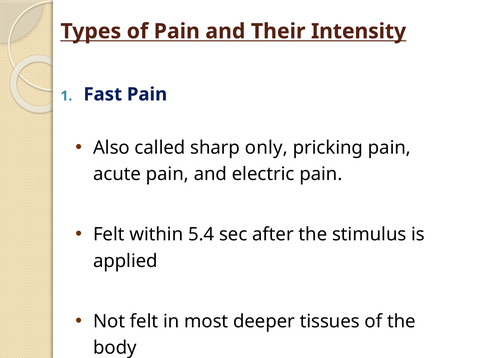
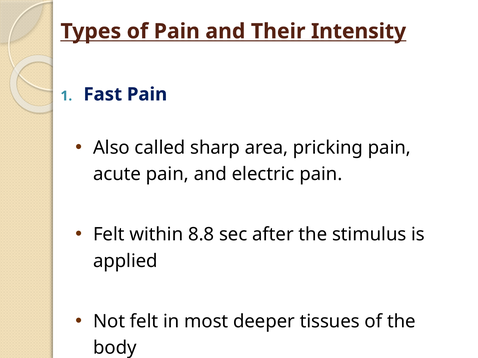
only: only -> area (266, 148)
5.4: 5.4 -> 8.8 (201, 235)
